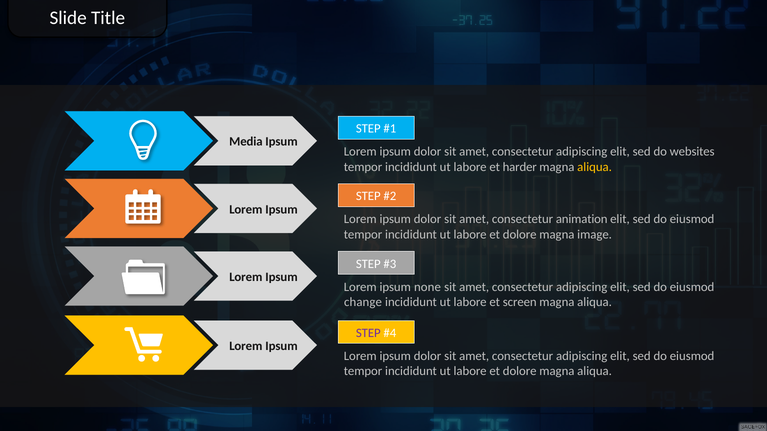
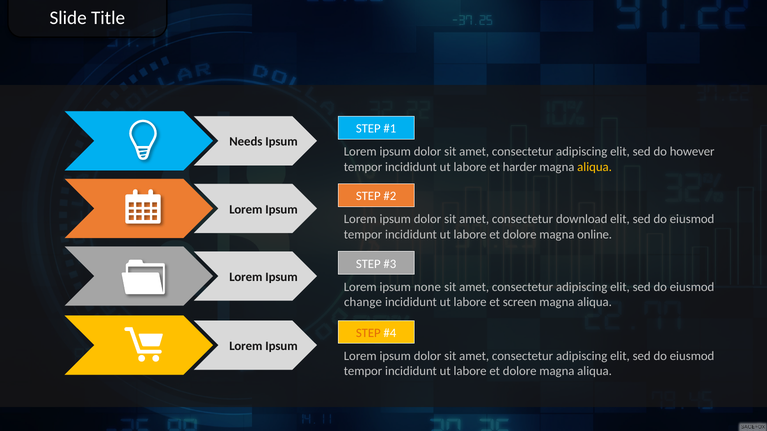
Media: Media -> Needs (246, 142)
websites: websites -> however (692, 152)
animation: animation -> download (582, 219)
image: image -> online (595, 235)
STEP colour: purple -> orange (368, 333)
